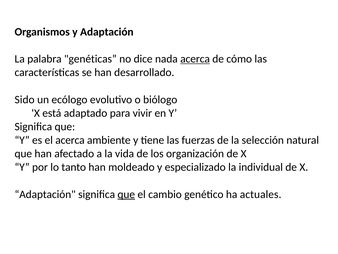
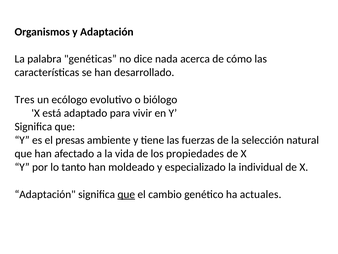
acerca underline: present -> none (195, 59)
Sido: Sido -> Tres (25, 99)
el acerca: acerca -> presas (70, 140)
organización: organización -> propiedades (195, 153)
